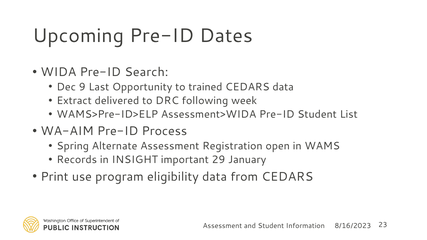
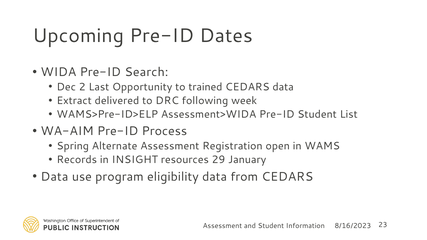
9: 9 -> 2 (82, 87)
important: important -> resources (185, 160)
Print: Print -> Data (54, 177)
